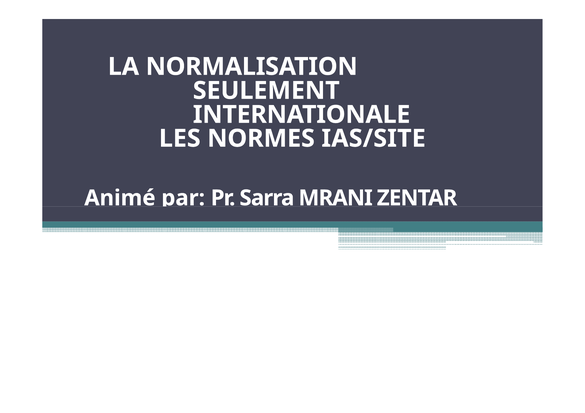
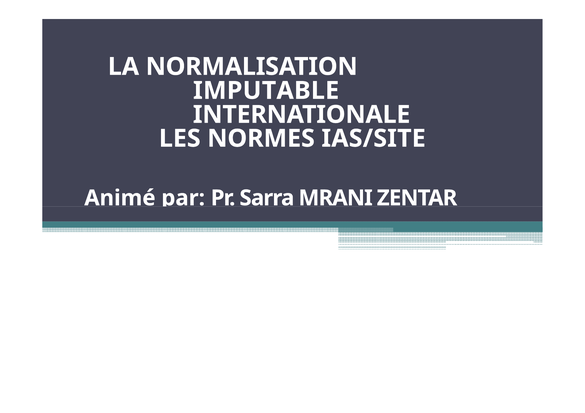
SEULEMENT: SEULEMENT -> IMPUTABLE (266, 91)
